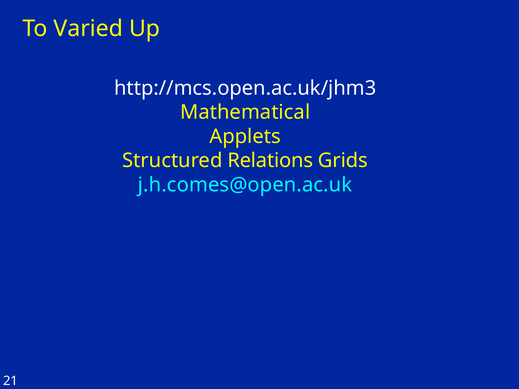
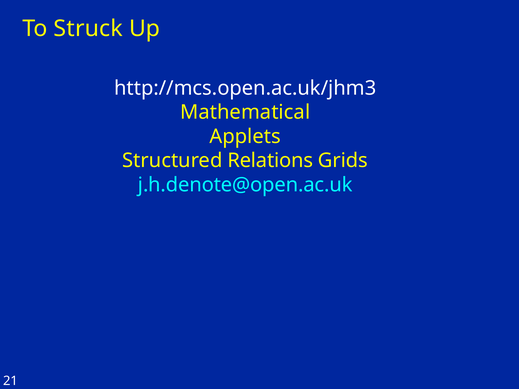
Varied: Varied -> Struck (88, 28)
j.h.comes@open.ac.uk: j.h.comes@open.ac.uk -> j.h.denote@open.ac.uk (245, 185)
